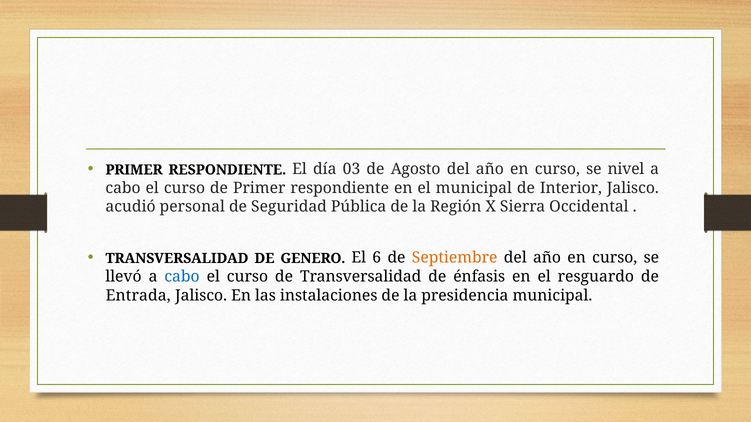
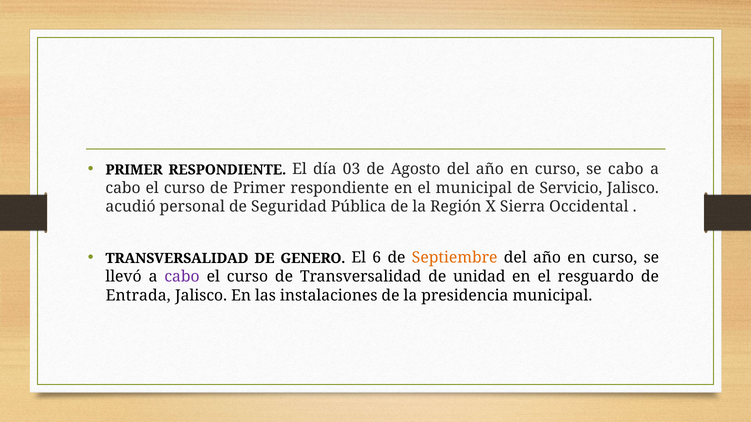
se nivel: nivel -> cabo (626, 169)
Interior: Interior -> Servicio (571, 188)
cabo colour: blue -> purple (182, 277)
énfasis: énfasis -> unidad (479, 277)
